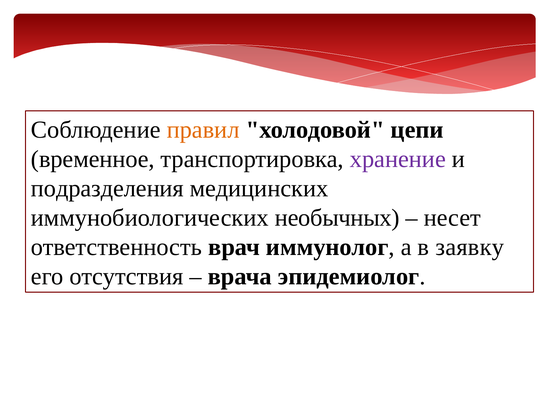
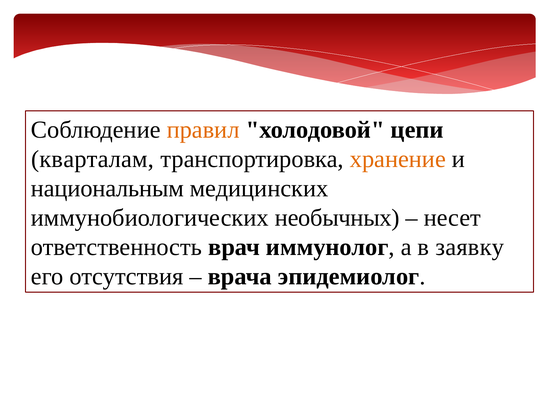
временное: временное -> кварталам (93, 159)
хранение colour: purple -> orange (398, 159)
подразделения: подразделения -> национальным (107, 188)
